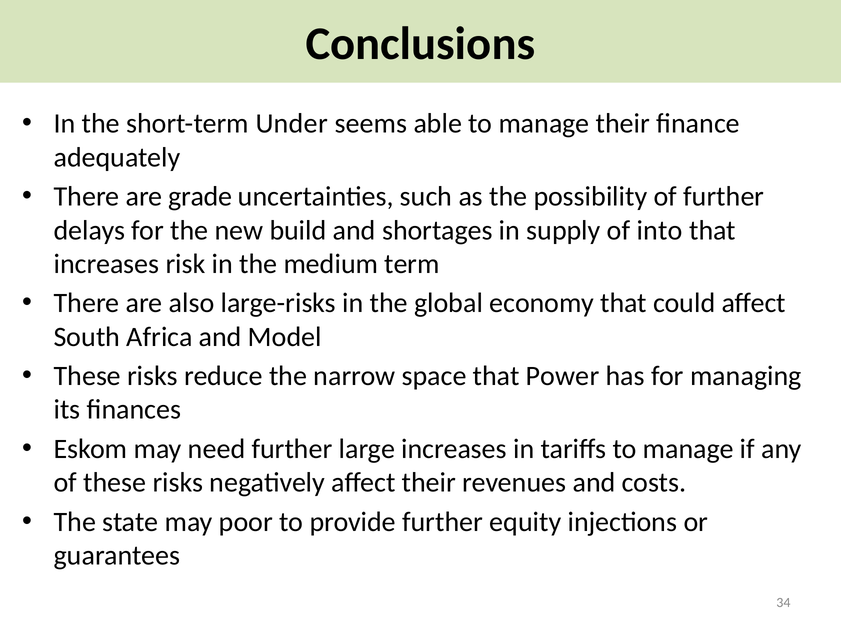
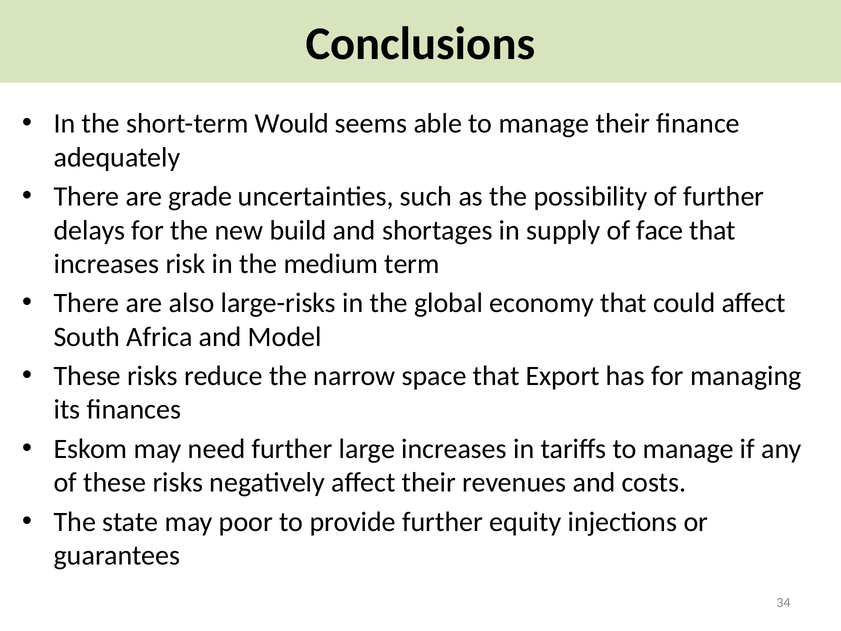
Under: Under -> Would (292, 124)
into: into -> face (660, 230)
Power: Power -> Export (563, 376)
